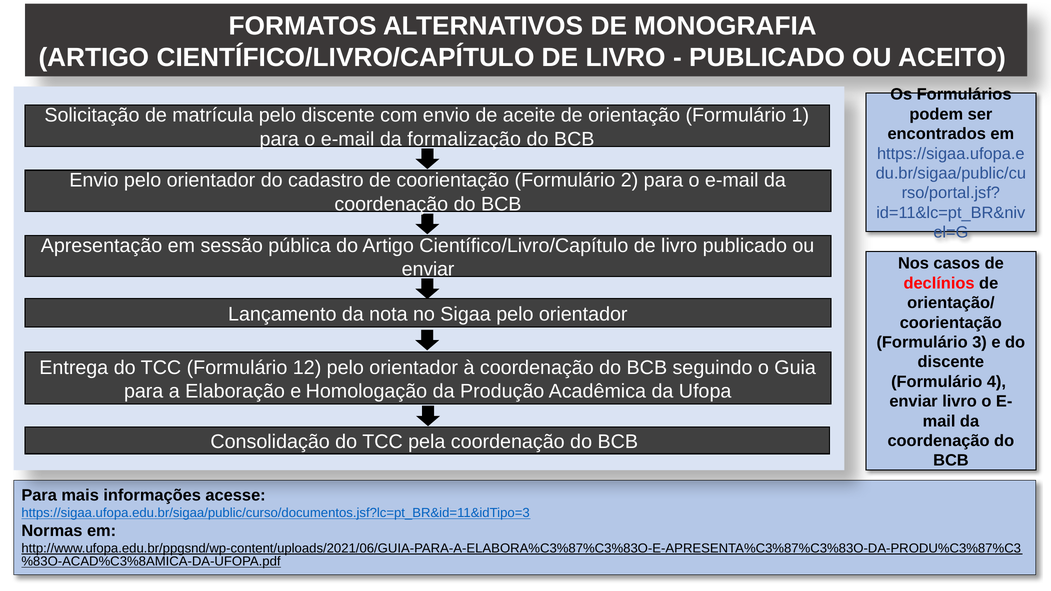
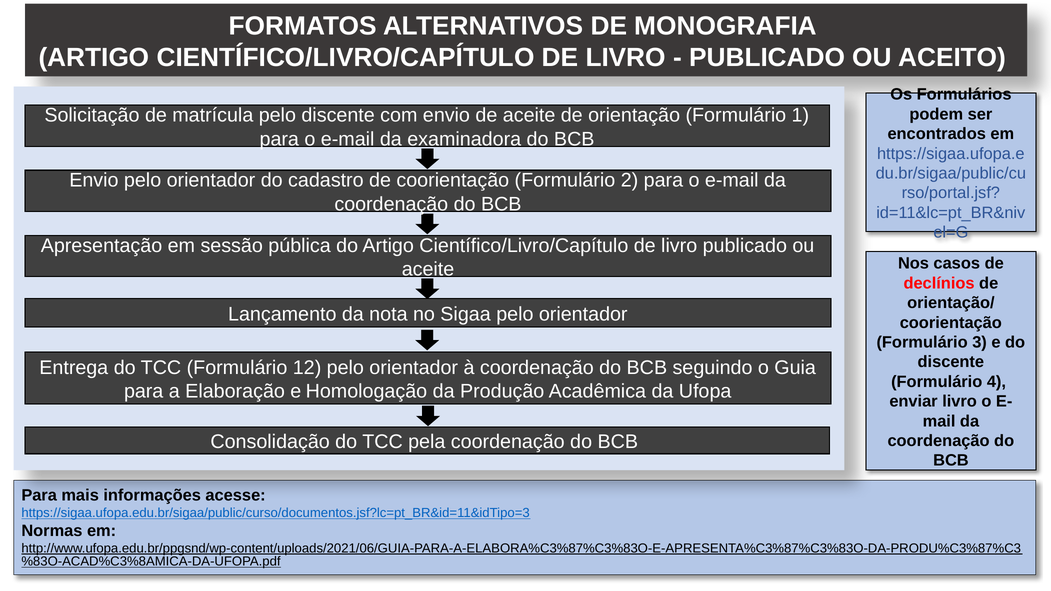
formalização: formalização -> examinadora (464, 139)
enviar: enviar -> aceite (428, 269)
